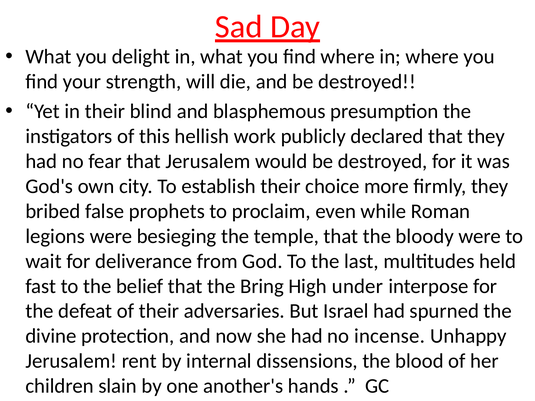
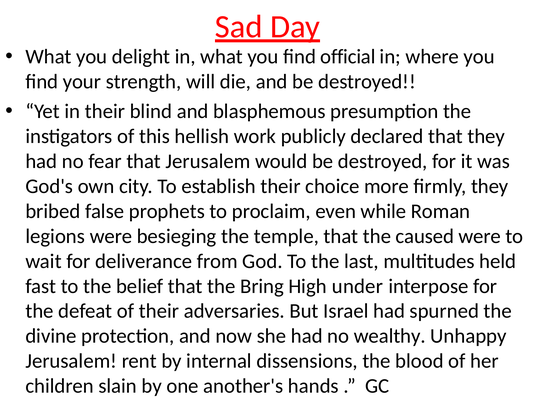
find where: where -> official (348, 57)
bloody: bloody -> caused (425, 236)
incense: incense -> wealthy (390, 336)
